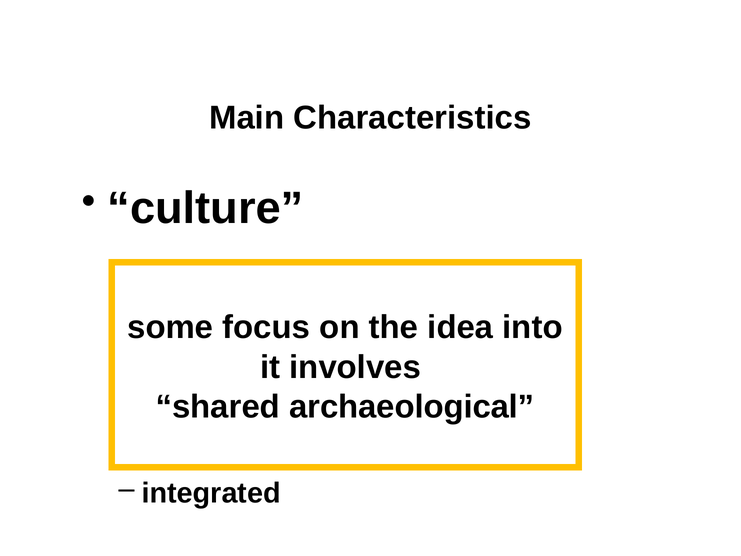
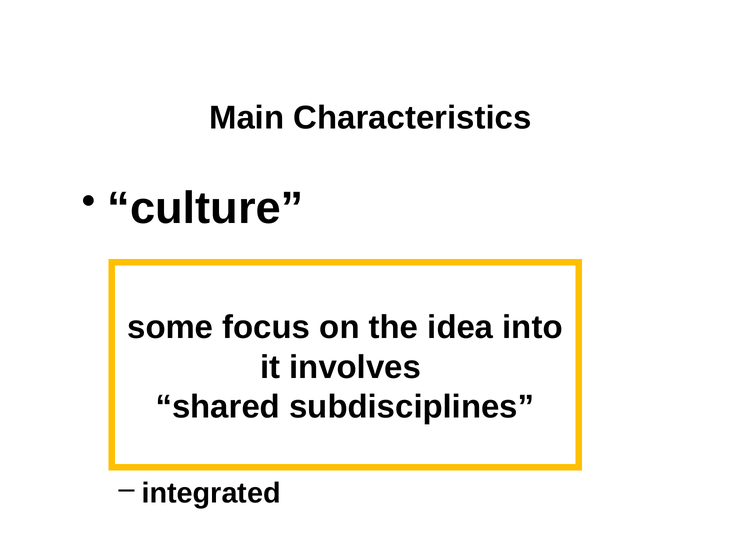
archaeological: archaeological -> subdisciplines (412, 407)
